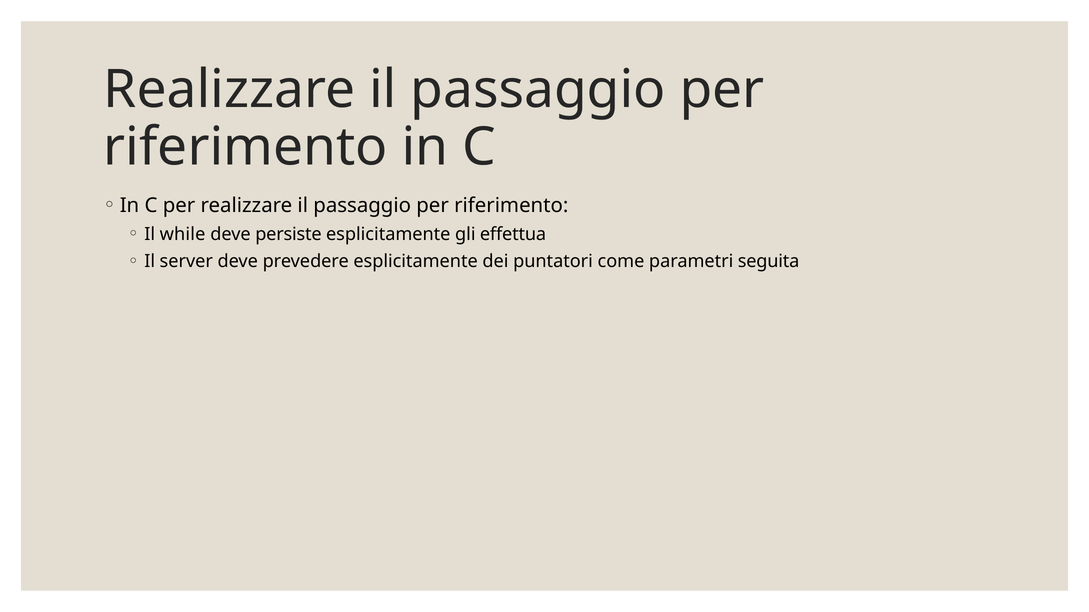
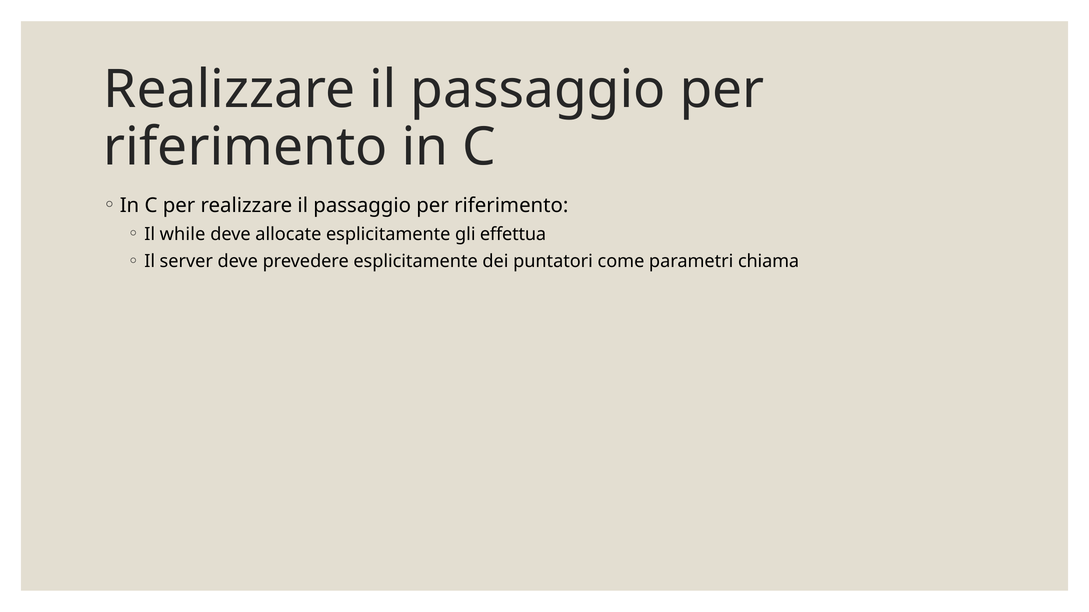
persiste: persiste -> allocate (288, 234)
seguita: seguita -> chiama (769, 262)
